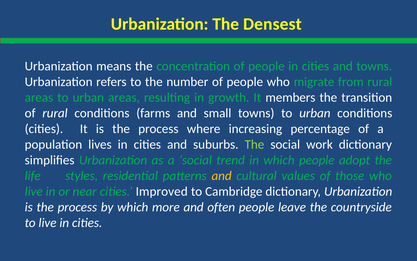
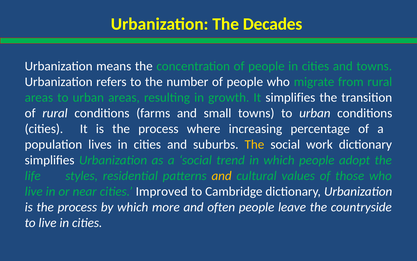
Densest: Densest -> Decades (273, 24)
It members: members -> simplifies (290, 97)
The colour: light green -> yellow (254, 144)
